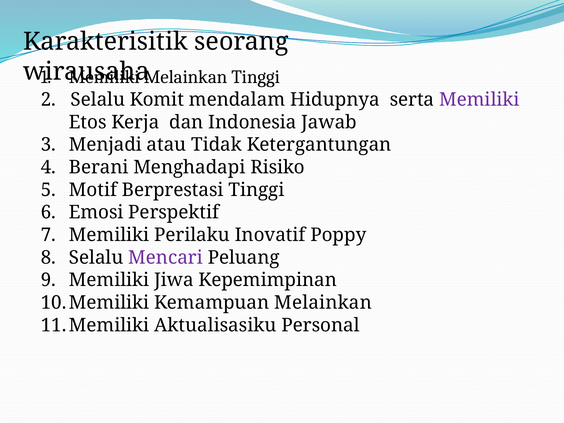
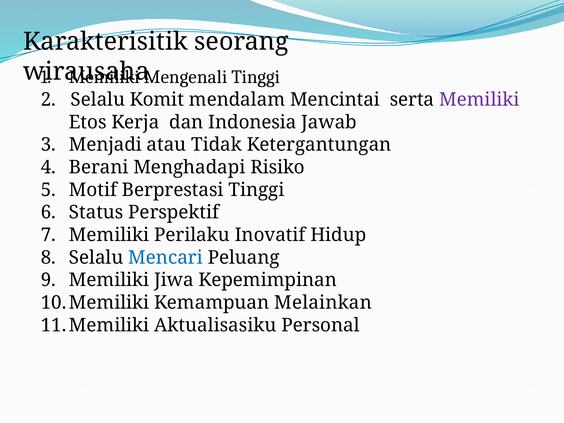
Melainkan: Melainkan -> Mengenali (186, 77)
Hidupnya: Hidupnya -> Mencintai (335, 100)
Emosi: Emosi -> Status (96, 212)
Poppy: Poppy -> Hidup (338, 235)
Mencari colour: purple -> blue (166, 258)
